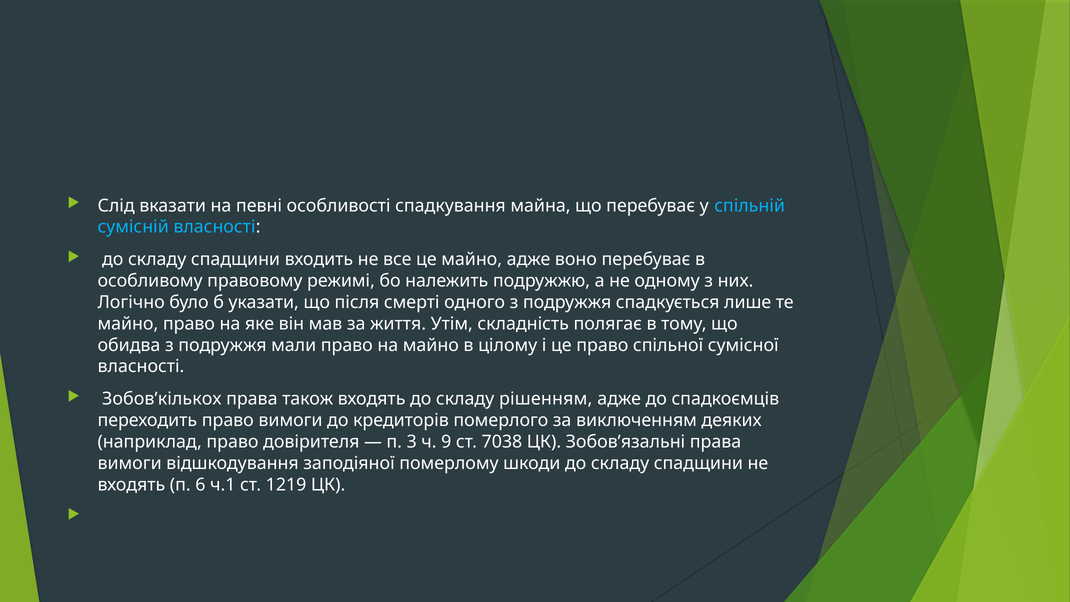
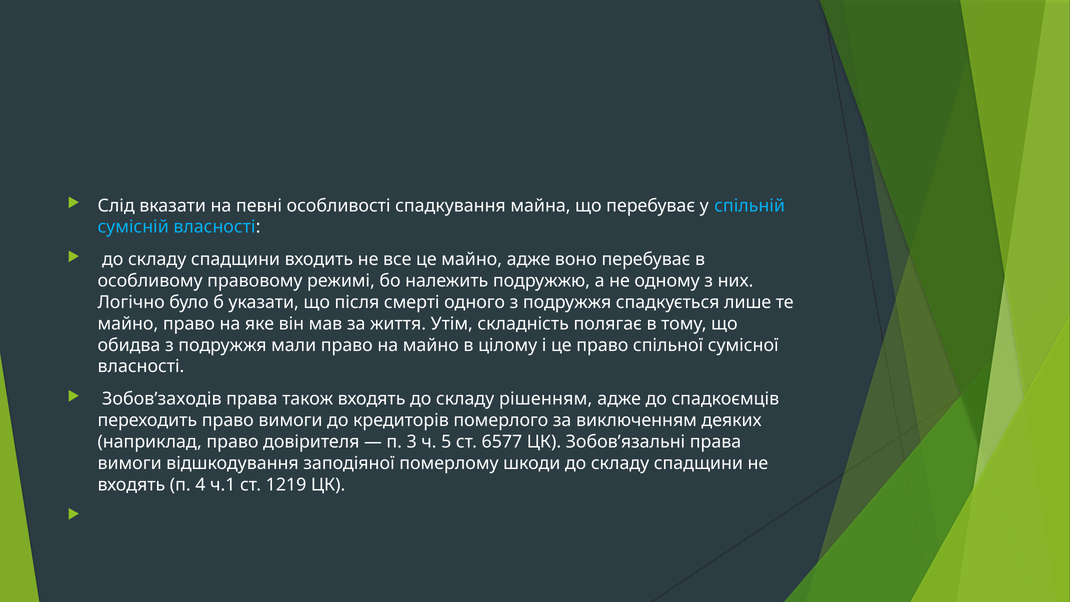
Зобов’кількох: Зобов’кількох -> Зобов’заходів (162, 399)
9: 9 -> 5 (446, 442)
7038: 7038 -> 6577 (502, 442)
6: 6 -> 4 (200, 485)
